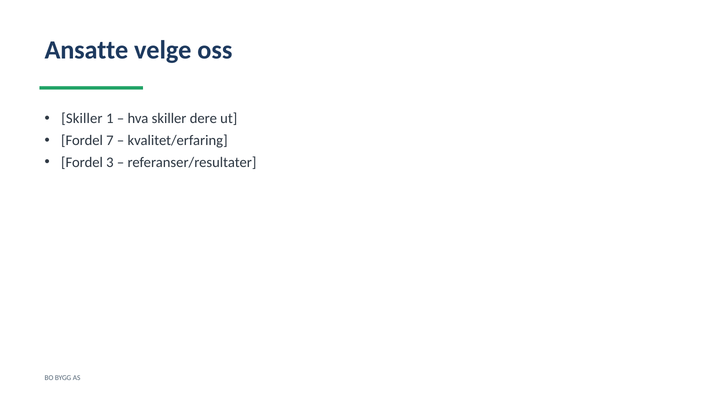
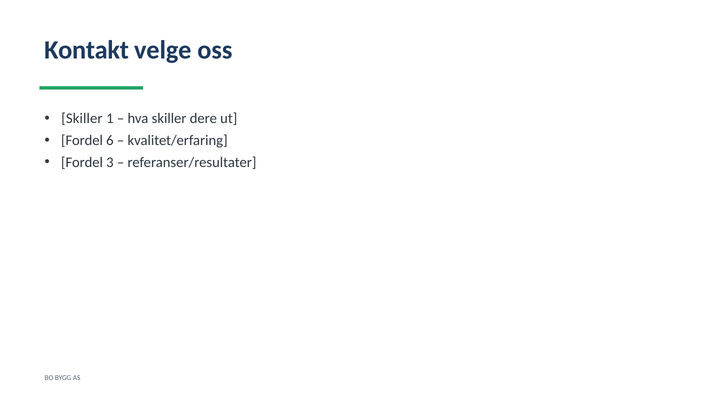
Ansatte: Ansatte -> Kontakt (87, 50)
7: 7 -> 6 (110, 141)
